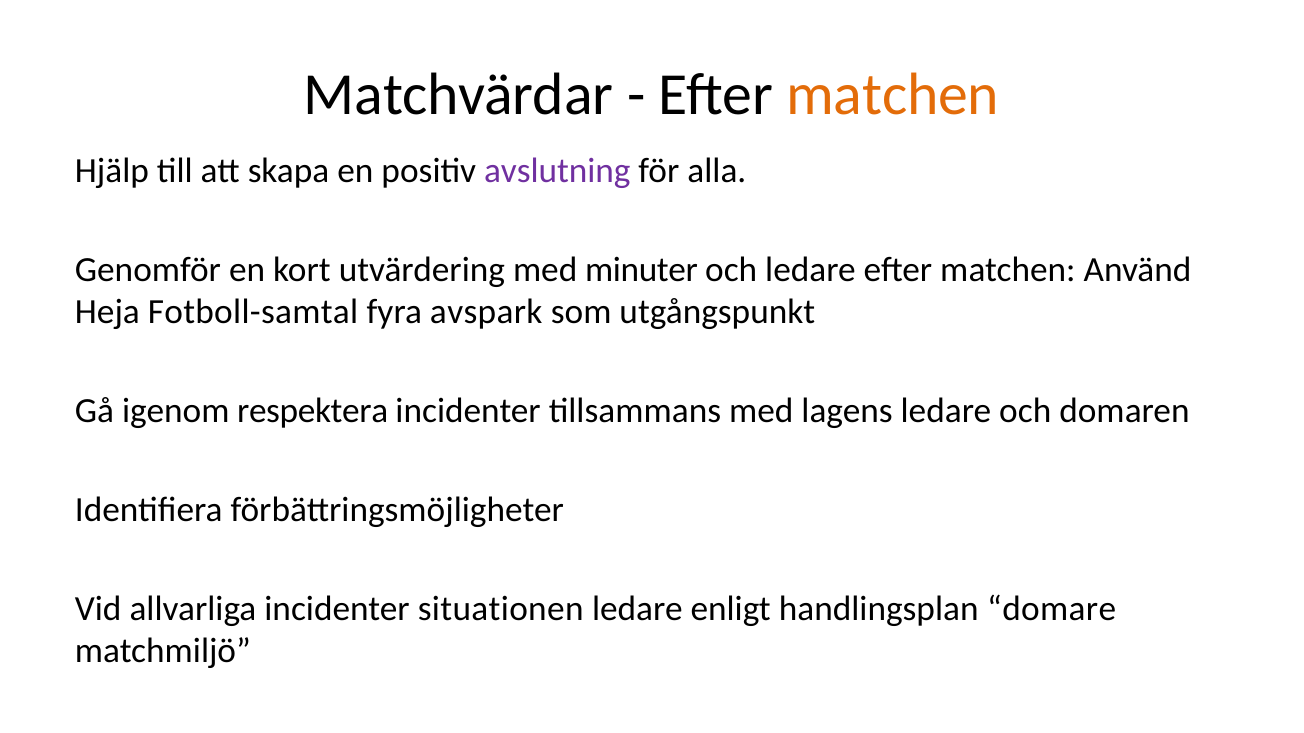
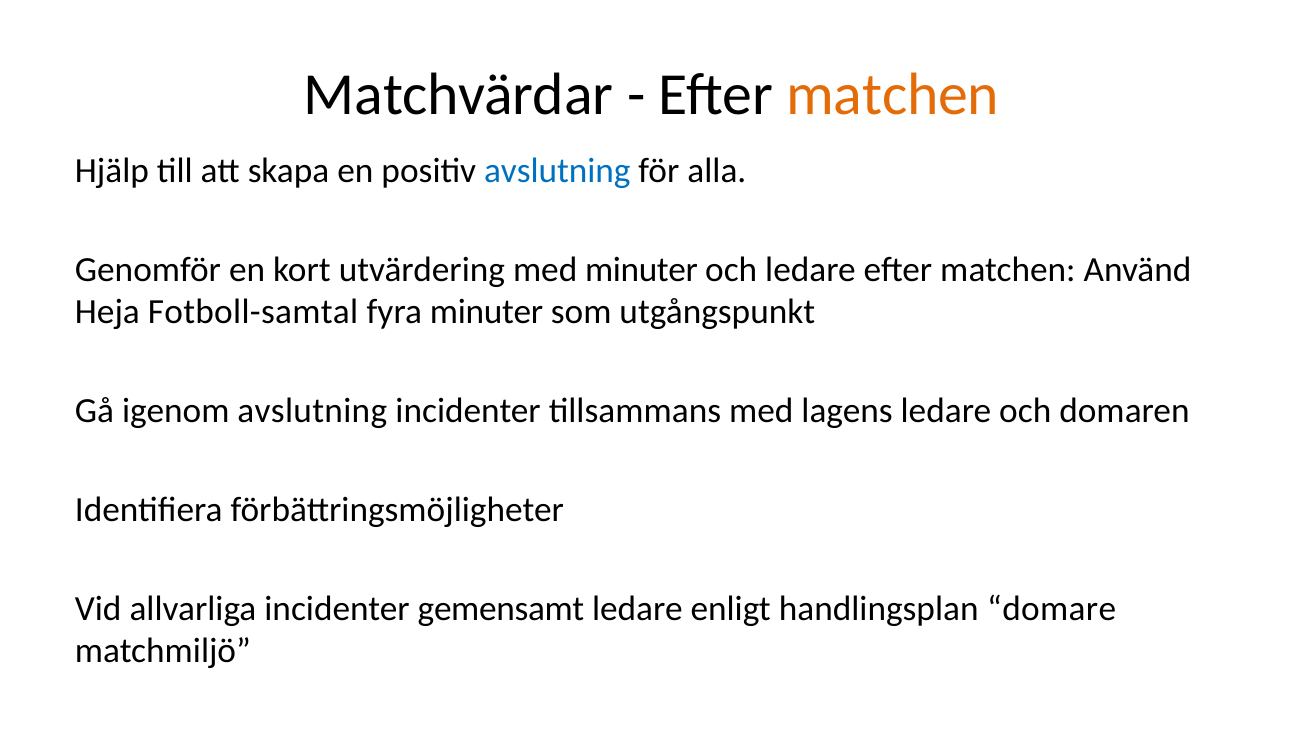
avslutning colour: purple -> blue (557, 171)
fyra avspark: avspark -> minuter (487, 312)
igenom respektera: respektera -> avslutning (312, 411)
situationen: situationen -> gemensamt (501, 609)
